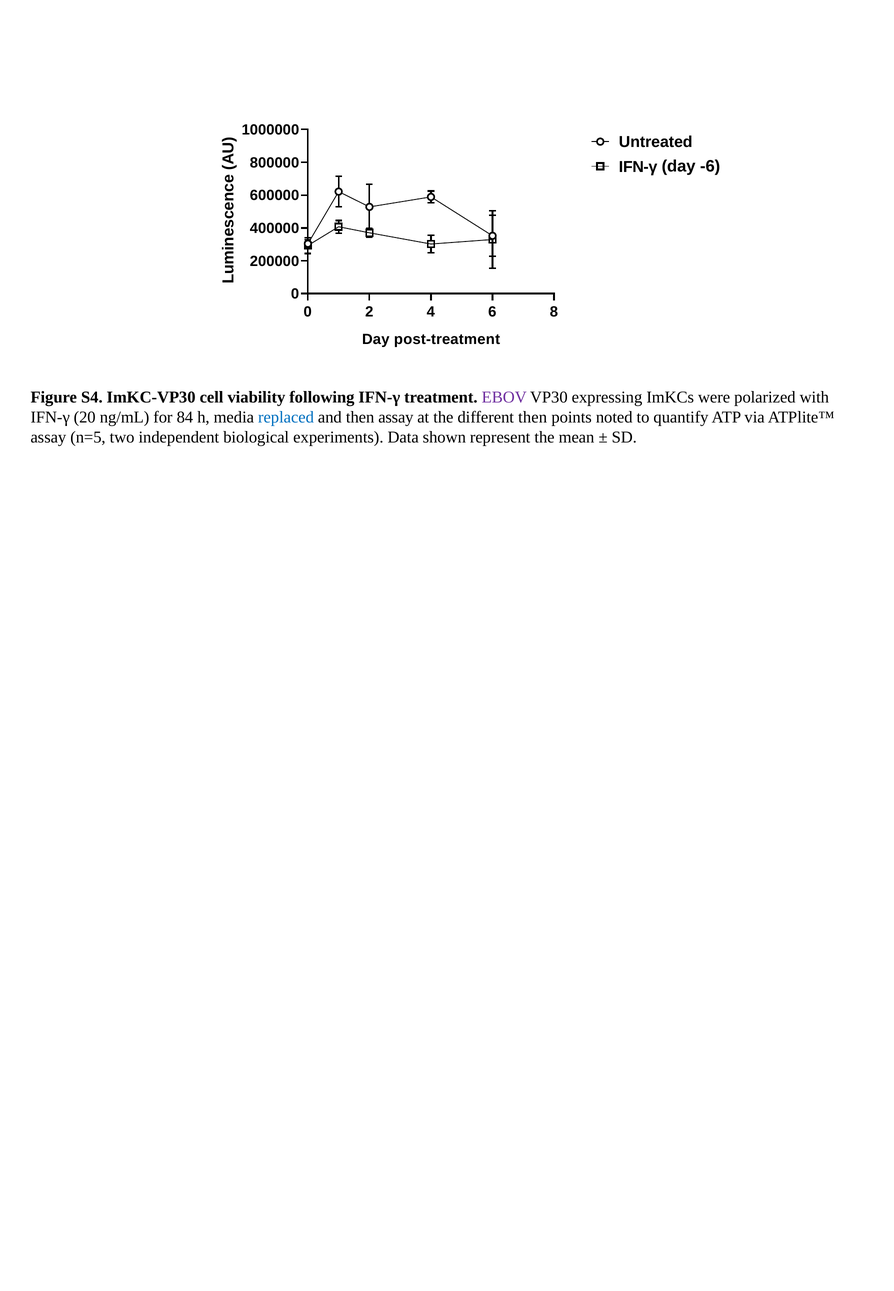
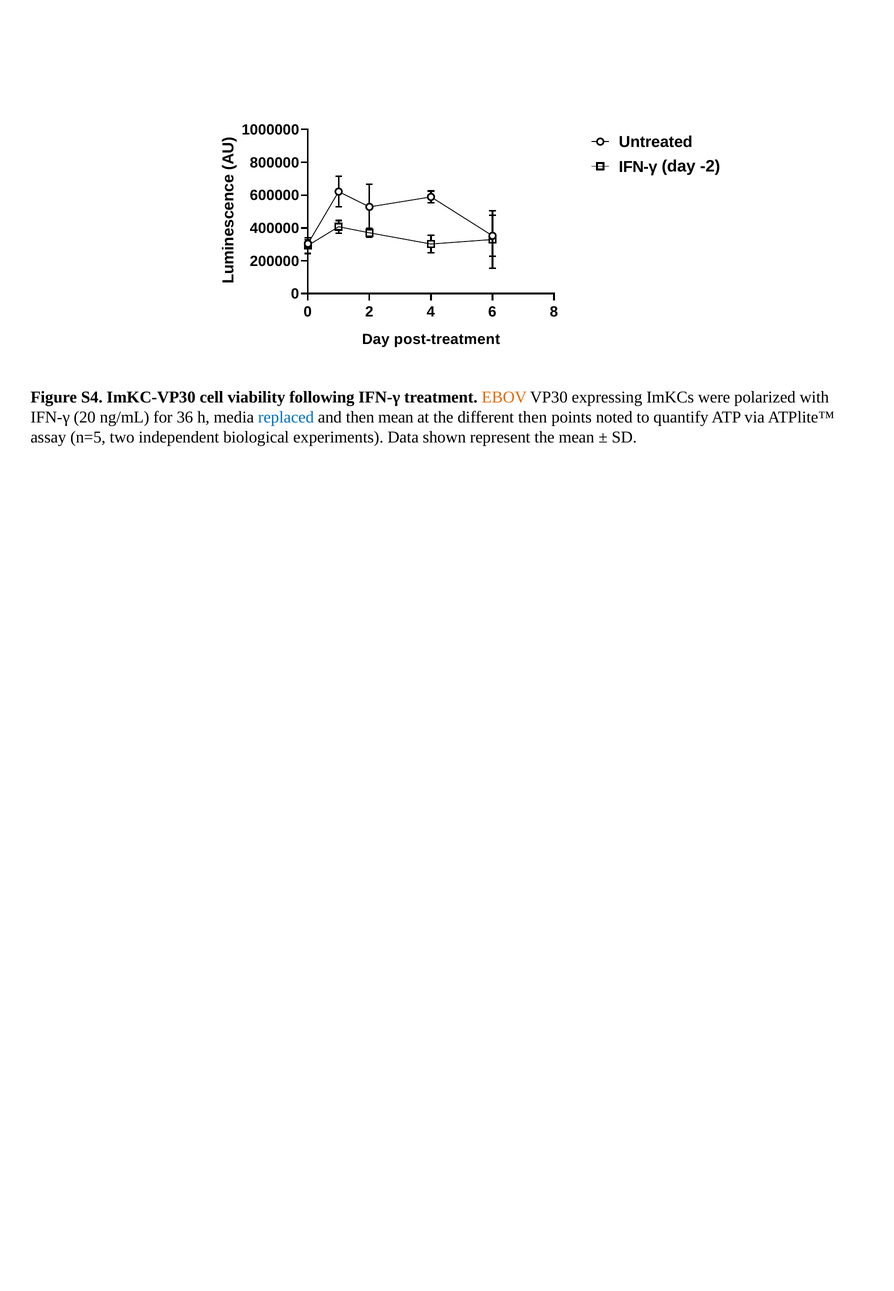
-6: -6 -> -2 (710, 166)
EBOV colour: purple -> orange (504, 398)
84: 84 -> 36 (185, 417)
then assay: assay -> mean (396, 417)
